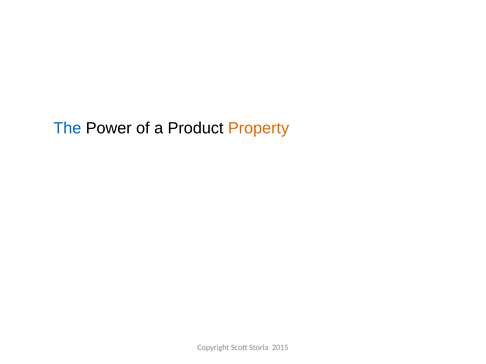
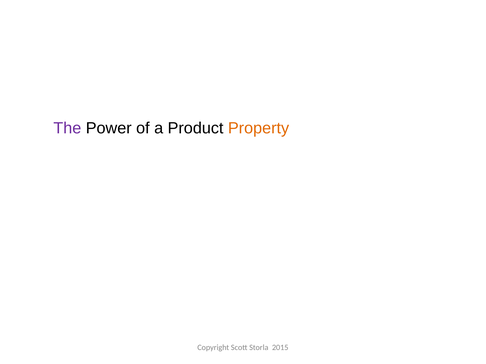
The colour: blue -> purple (67, 128)
